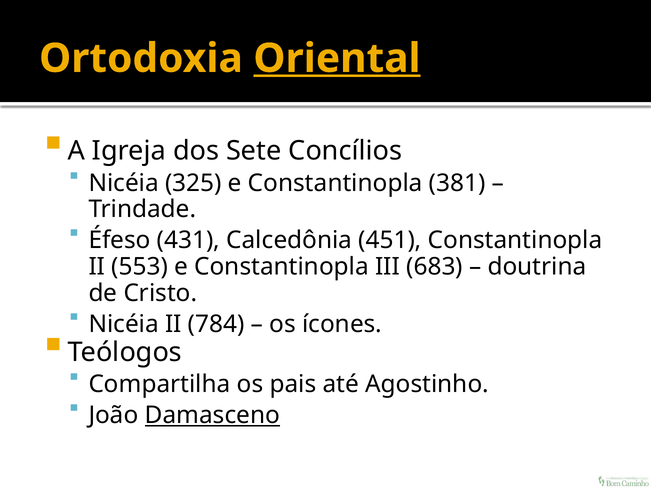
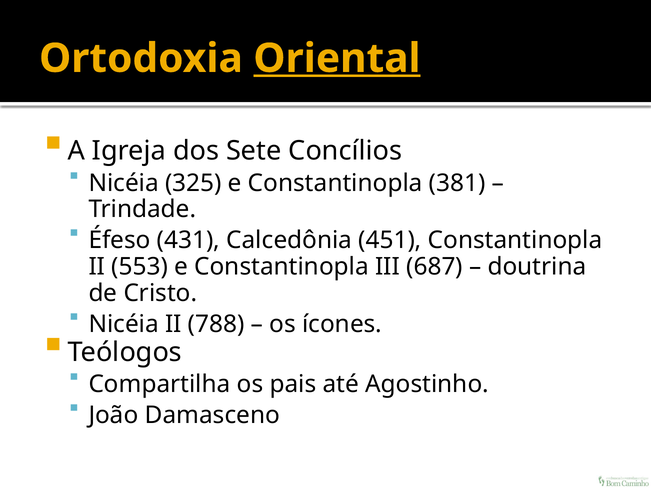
683: 683 -> 687 (435, 267)
784: 784 -> 788 (216, 324)
Damasceno underline: present -> none (212, 415)
